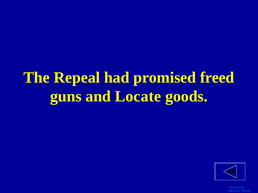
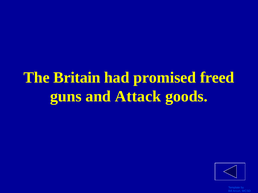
Repeal: Repeal -> Britain (77, 78)
Locate: Locate -> Attack (138, 97)
